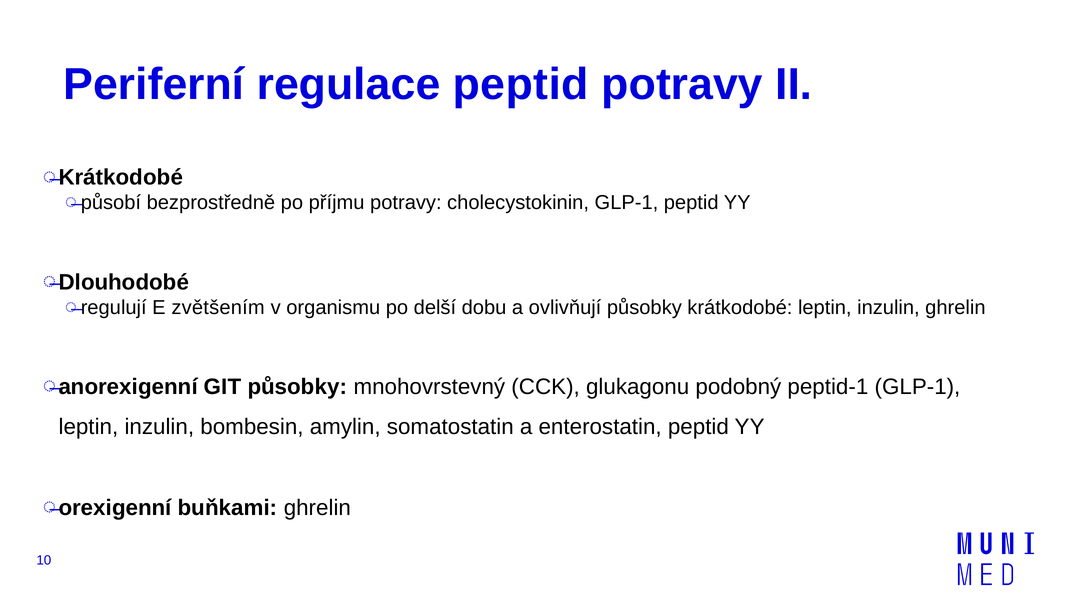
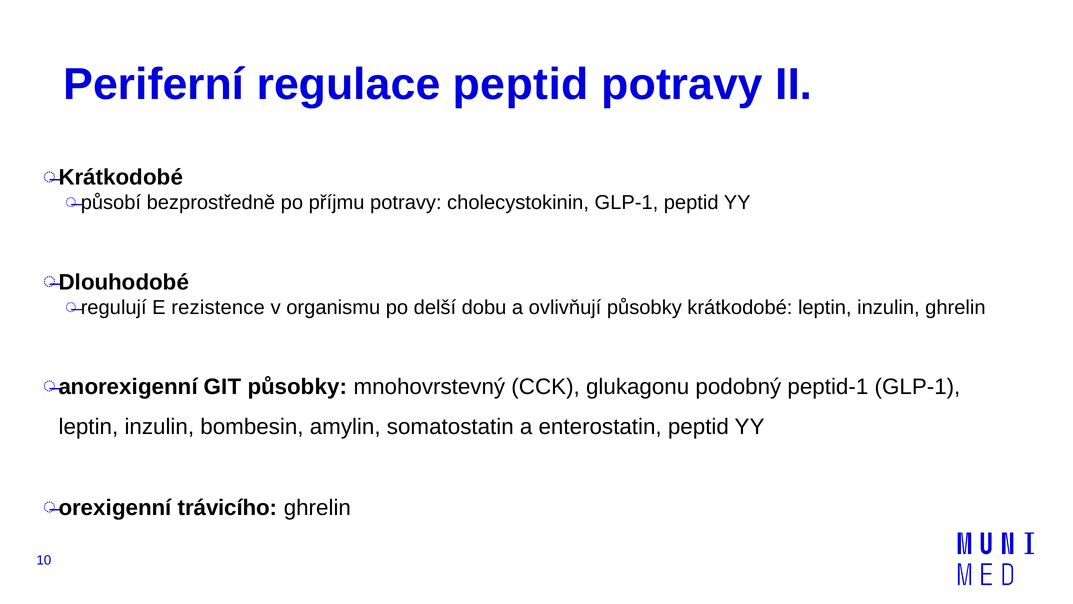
zvětšením: zvětšením -> rezistence (218, 307)
buňkami: buňkami -> trávicího (228, 507)
